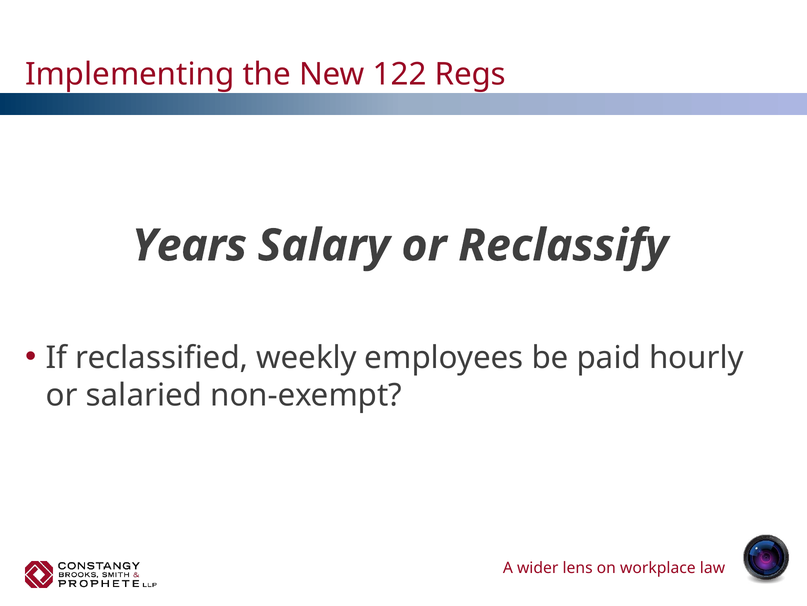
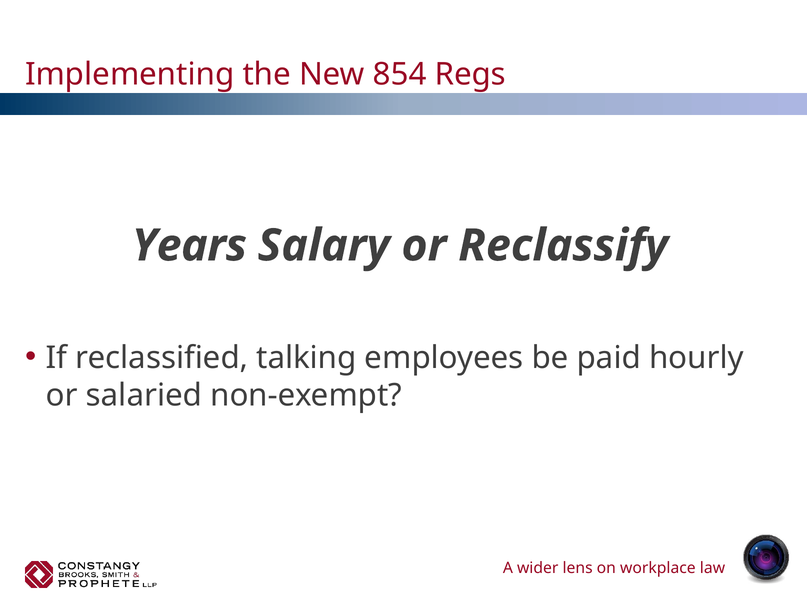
122: 122 -> 854 (400, 74)
weekly: weekly -> talking (306, 357)
